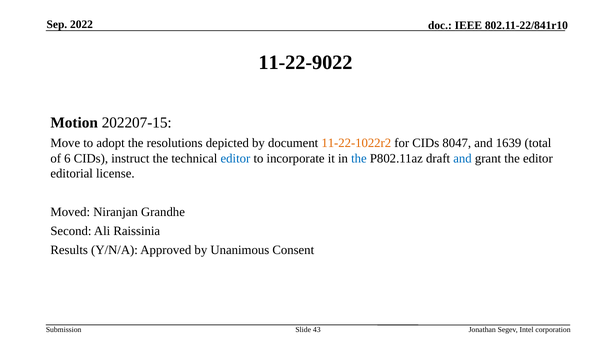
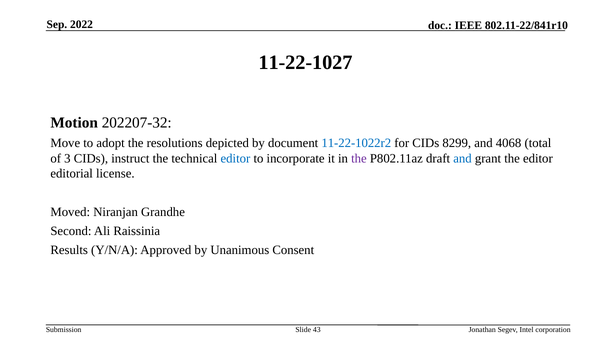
11-22-9022: 11-22-9022 -> 11-22-1027 (305, 62)
202207-15: 202207-15 -> 202207-32 (137, 122)
11-22-1022r2 colour: orange -> blue (356, 143)
8047: 8047 -> 8299 (457, 143)
1639: 1639 -> 4068 (509, 143)
6: 6 -> 3 (67, 158)
the colour: blue -> purple (359, 158)
